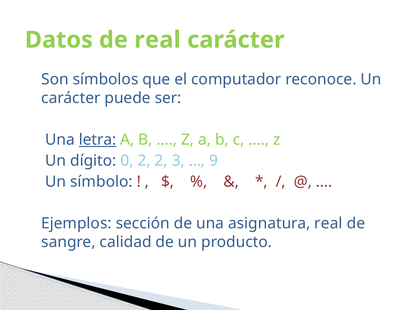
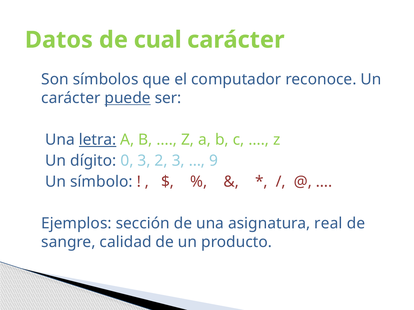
de real: real -> cual (158, 40)
puede underline: none -> present (128, 98)
0 2: 2 -> 3 (144, 161)
